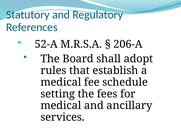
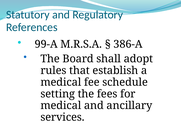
52-A: 52-A -> 99-A (46, 44)
206-A: 206-A -> 386-A (128, 44)
